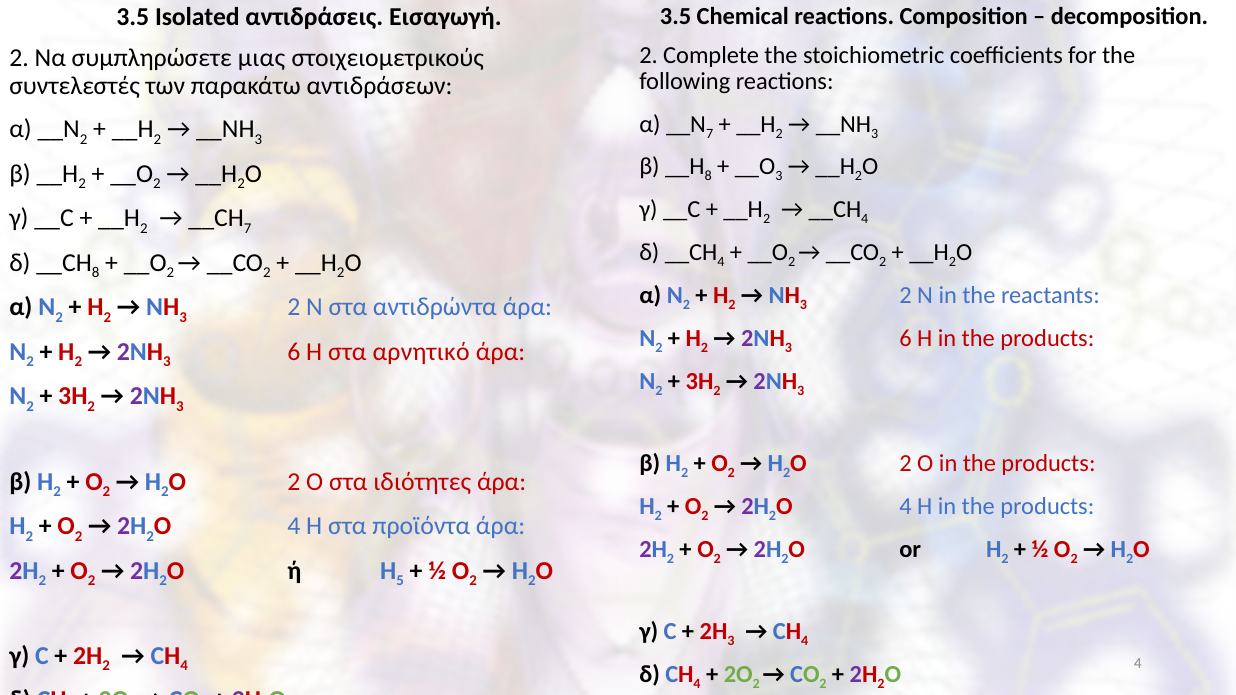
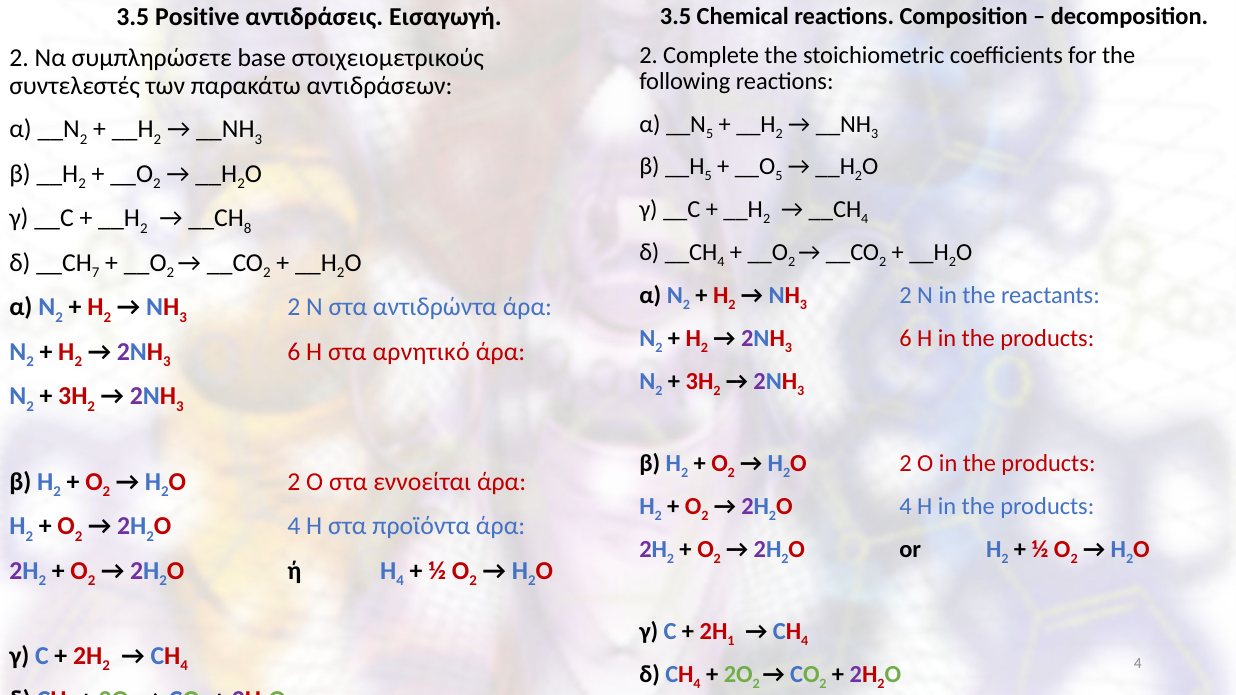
Isolated: Isolated -> Positive (197, 17)
μιας: μιας -> base (262, 58)
7: 7 -> 5 (710, 133)
8: 8 -> 5 (708, 176)
3: 3 -> 5 (779, 176)
7: 7 -> 8 (248, 228)
8: 8 -> 7 (96, 273)
ιδιότητες: ιδιότητες -> εννοείται (422, 482)
5: 5 -> 4 (400, 581)
3: 3 -> 1 (731, 641)
